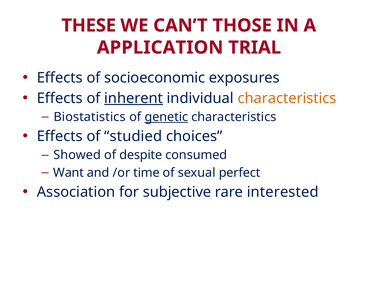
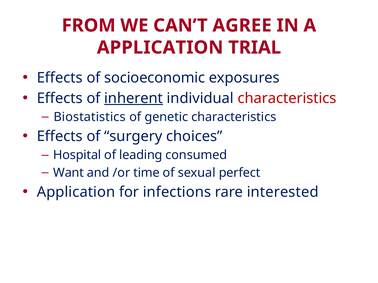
THESE: THESE -> FROM (89, 26)
THOSE: THOSE -> AGREE (242, 26)
characteristics colour: orange -> red (287, 98)
genetic underline: present -> none (166, 117)
studied: studied -> surgery (133, 137)
Showed: Showed -> Hospital (77, 155)
despite: despite -> leading (141, 155)
Association: Association -> Application (76, 192)
subjective: subjective -> infections (177, 192)
